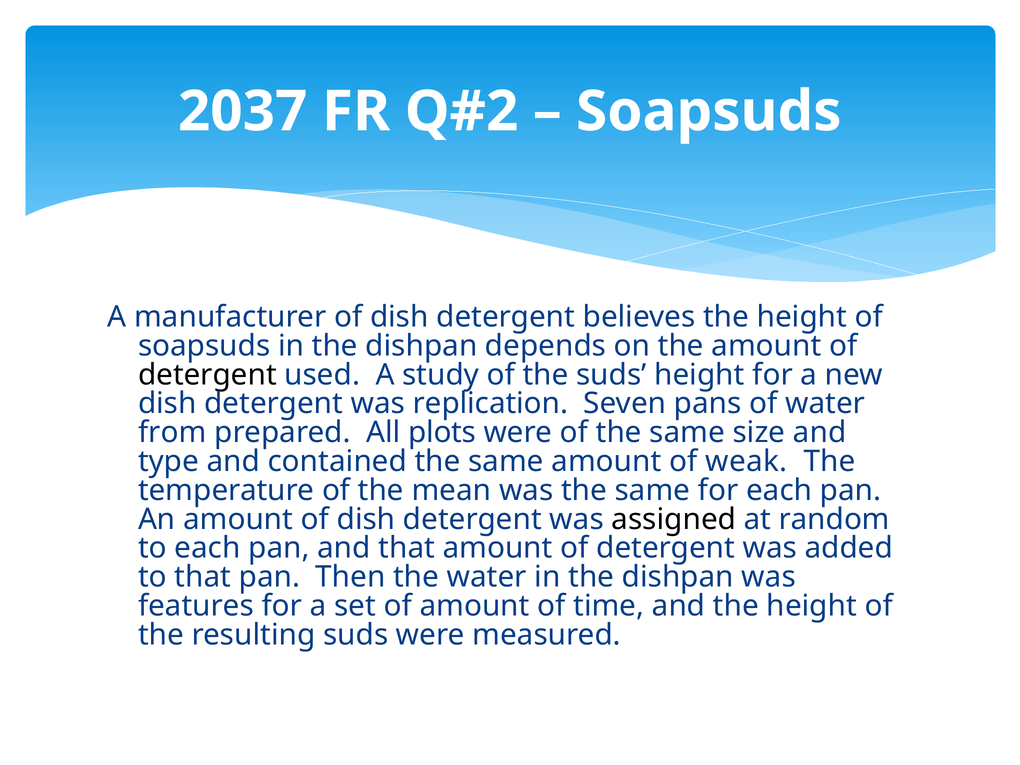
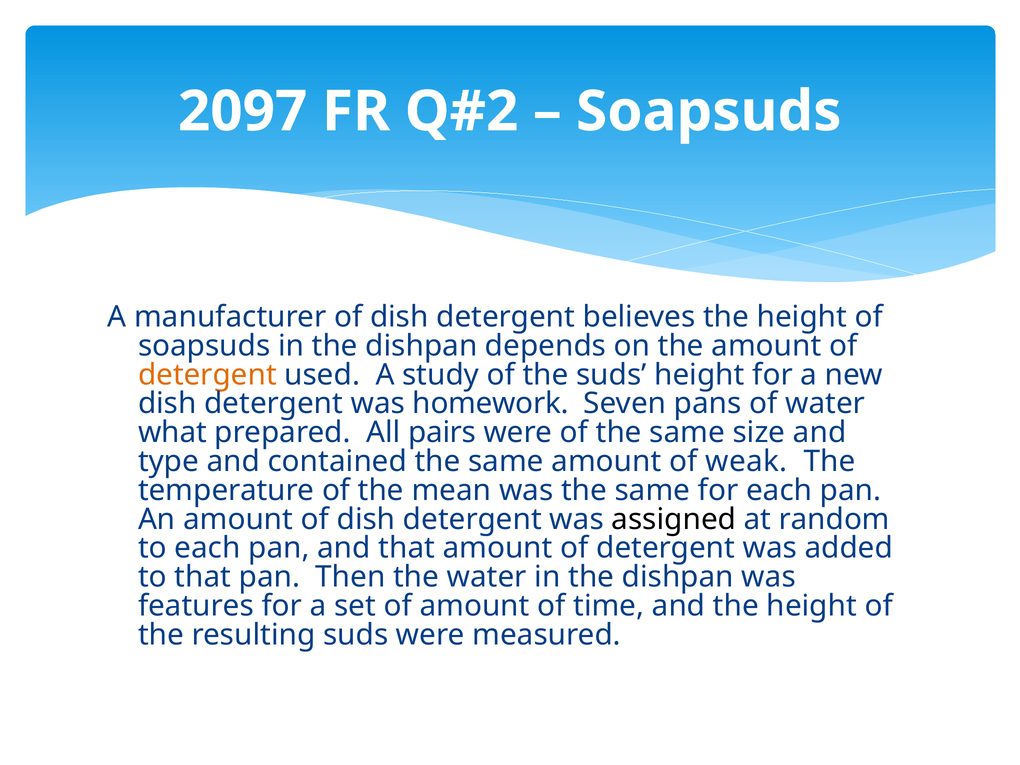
2037: 2037 -> 2097 (243, 112)
detergent colour: black -> orange (207, 375)
replication: replication -> homework (491, 404)
from: from -> what (172, 433)
plots: plots -> pairs (442, 433)
